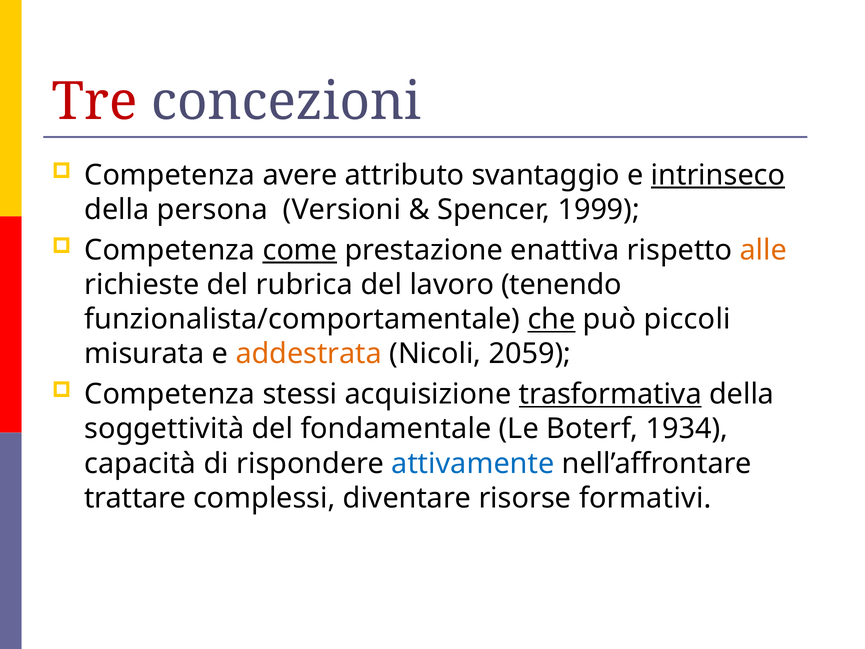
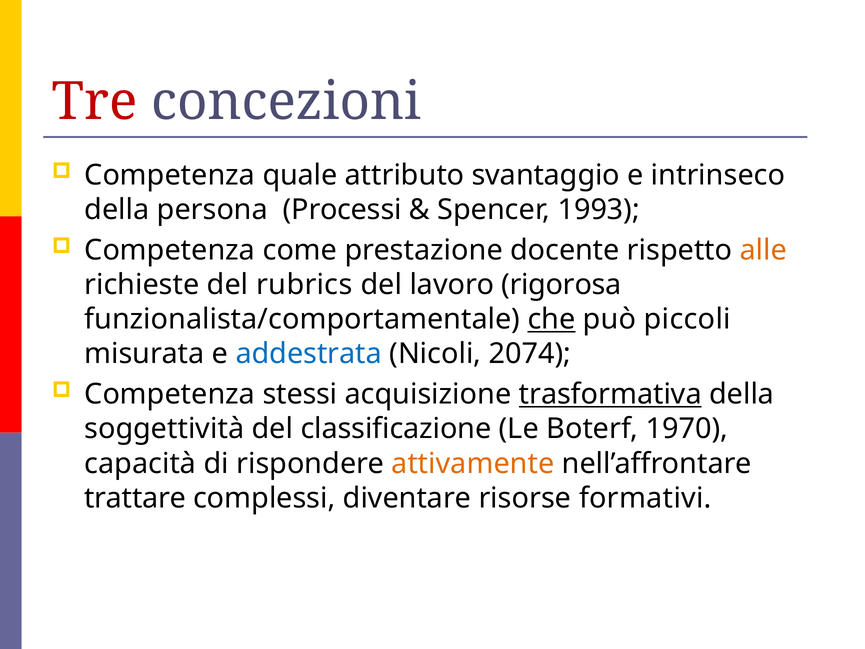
avere: avere -> quale (300, 175)
intrinseco underline: present -> none (718, 175)
Versioni: Versioni -> Processi (342, 210)
1999: 1999 -> 1993 (599, 210)
come underline: present -> none (300, 250)
enattiva: enattiva -> docente (565, 250)
rubrica: rubrica -> rubrics (304, 285)
tenendo: tenendo -> rigorosa (561, 285)
addestrata colour: orange -> blue (309, 354)
2059: 2059 -> 2074 (530, 354)
fondamentale: fondamentale -> classificazione (396, 429)
1934: 1934 -> 1970 (687, 429)
attivamente colour: blue -> orange (473, 463)
